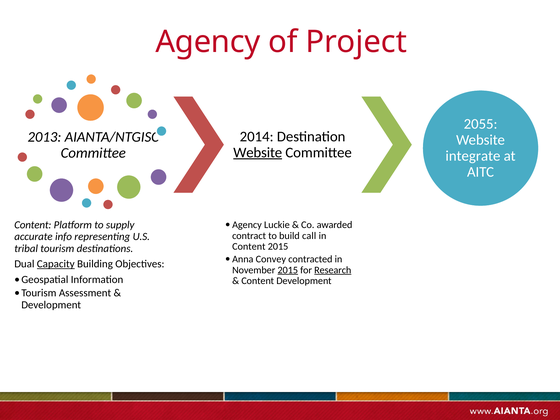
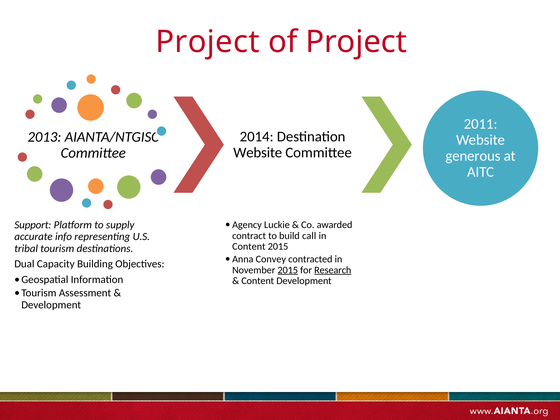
Agency: Agency -> Project (208, 42)
2055: 2055 -> 2011 (481, 124)
Website underline: present -> none (258, 153)
integrate: integrate -> generous (473, 156)
Content: Content -> Support (33, 225)
Capacity underline: present -> none (56, 264)
